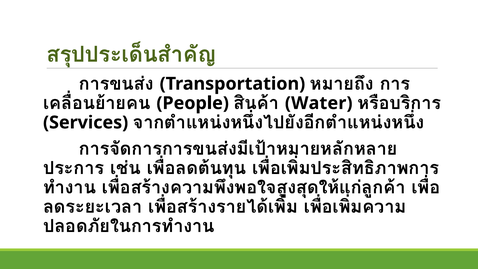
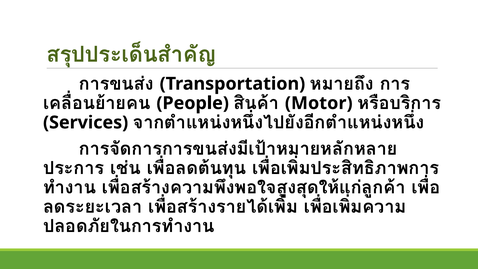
Water: Water -> Motor (319, 103)
